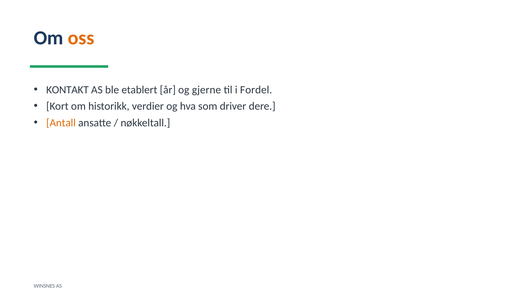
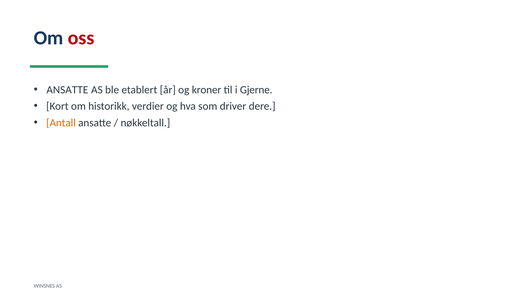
oss colour: orange -> red (81, 38)
KONTAKT: KONTAKT -> ANSATTE (67, 90)
gjerne: gjerne -> kroner (207, 90)
Fordel: Fordel -> Gjerne (256, 90)
